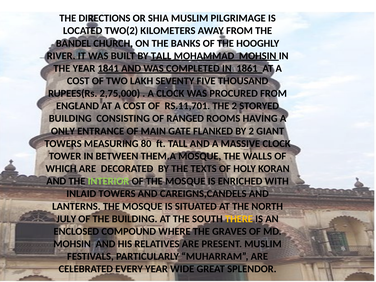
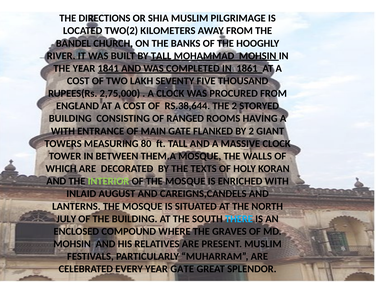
RS.11,701: RS.11,701 -> RS.38,644 (187, 106)
ONLY: ONLY -> WITH (63, 131)
INLAID TOWERS: TOWERS -> AUGUST (117, 194)
THERE colour: yellow -> light blue (239, 219)
YEAR WIDE: WIDE -> GATE (182, 269)
